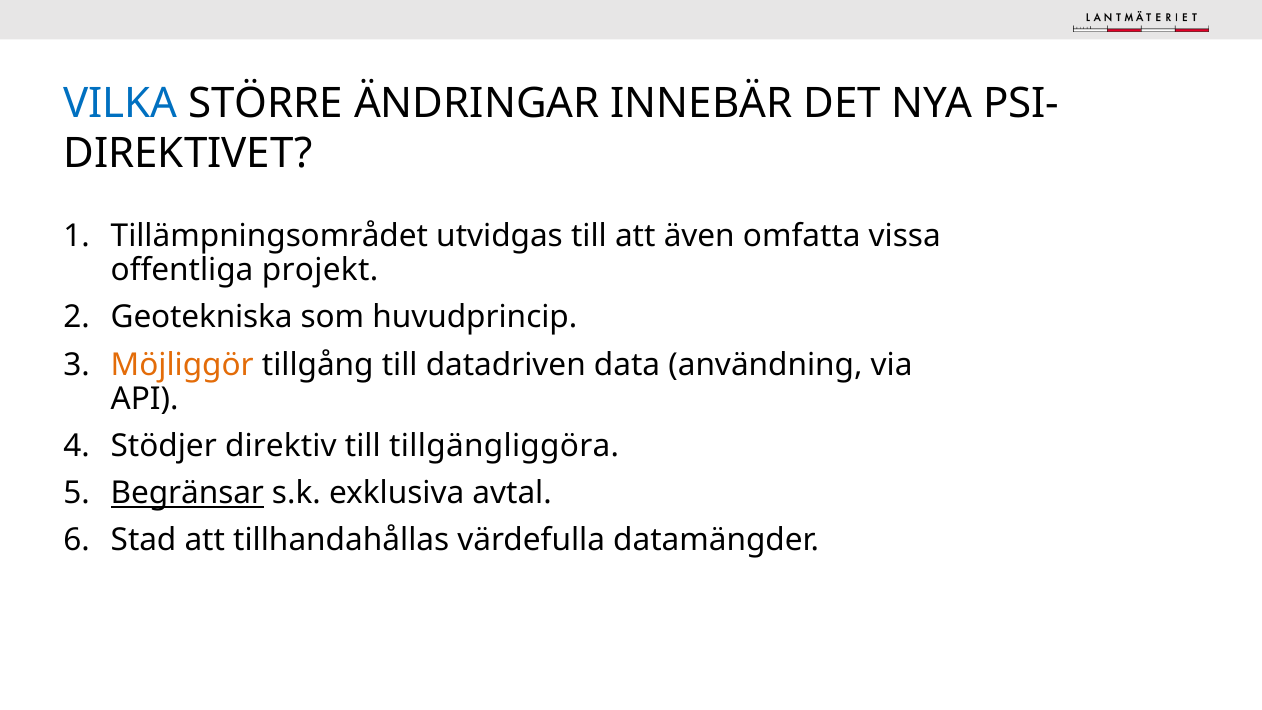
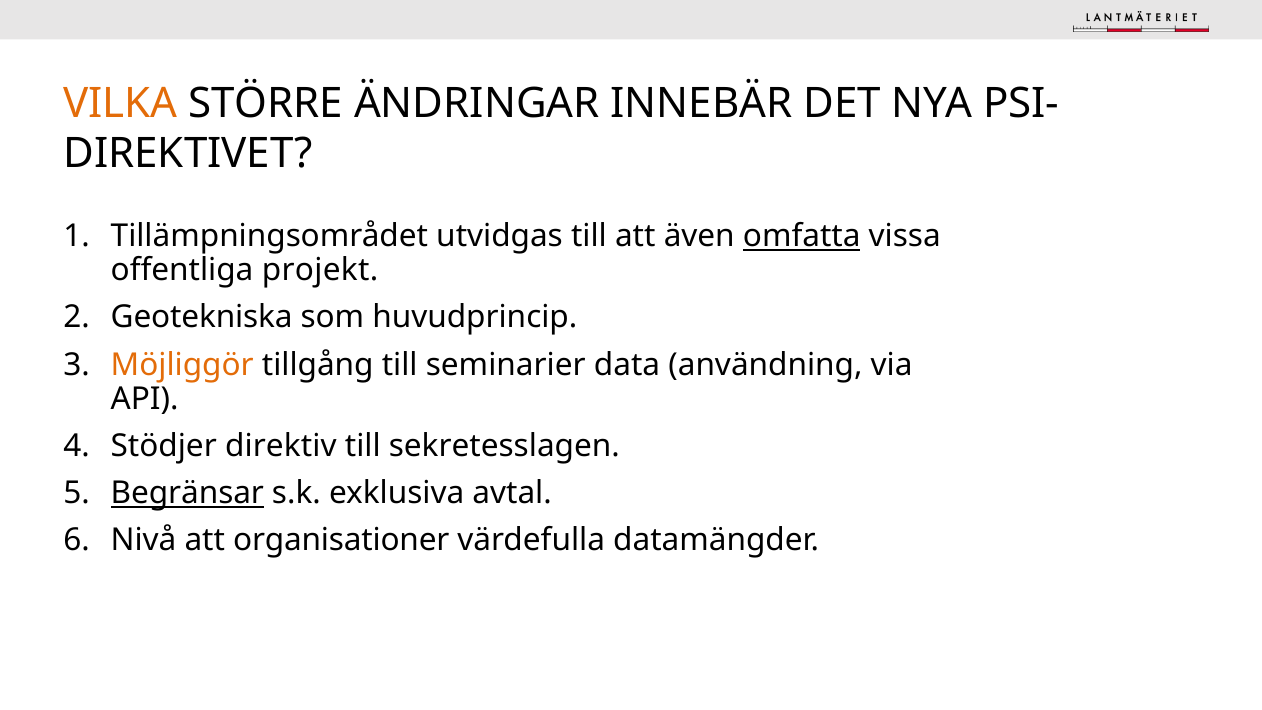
VILKA colour: blue -> orange (121, 103)
omfatta underline: none -> present (802, 236)
datadriven: datadriven -> seminarier (506, 365)
tillgängliggöra: tillgängliggöra -> sekretesslagen (504, 446)
Stad: Stad -> Nivå (144, 540)
tillhandahållas: tillhandahållas -> organisationer (341, 540)
